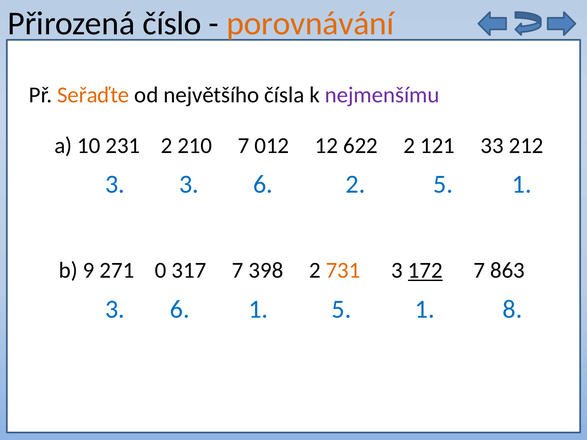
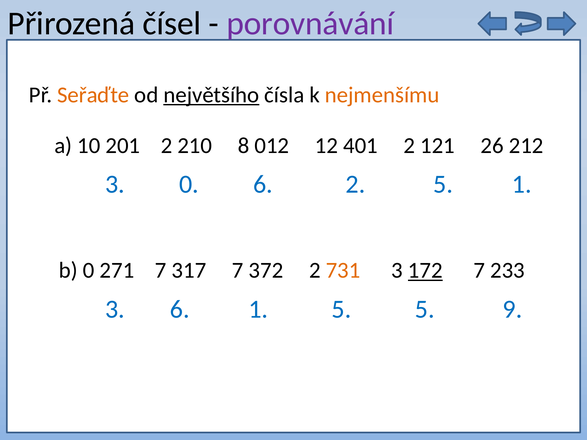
číslo: číslo -> čísel (172, 24)
porovnávání colour: orange -> purple (310, 24)
největšího underline: none -> present (211, 95)
nejmenšímu colour: purple -> orange (382, 95)
231: 231 -> 201 (123, 146)
210 7: 7 -> 8 (244, 146)
622: 622 -> 401 (360, 146)
33: 33 -> 26 (492, 146)
3 3: 3 -> 0 (189, 184)
b 9: 9 -> 0 (89, 271)
271 0: 0 -> 7 (161, 271)
398: 398 -> 372 (266, 271)
863: 863 -> 233 (507, 271)
3 1: 1 -> 5 (425, 309)
1 8: 8 -> 9 (513, 309)
